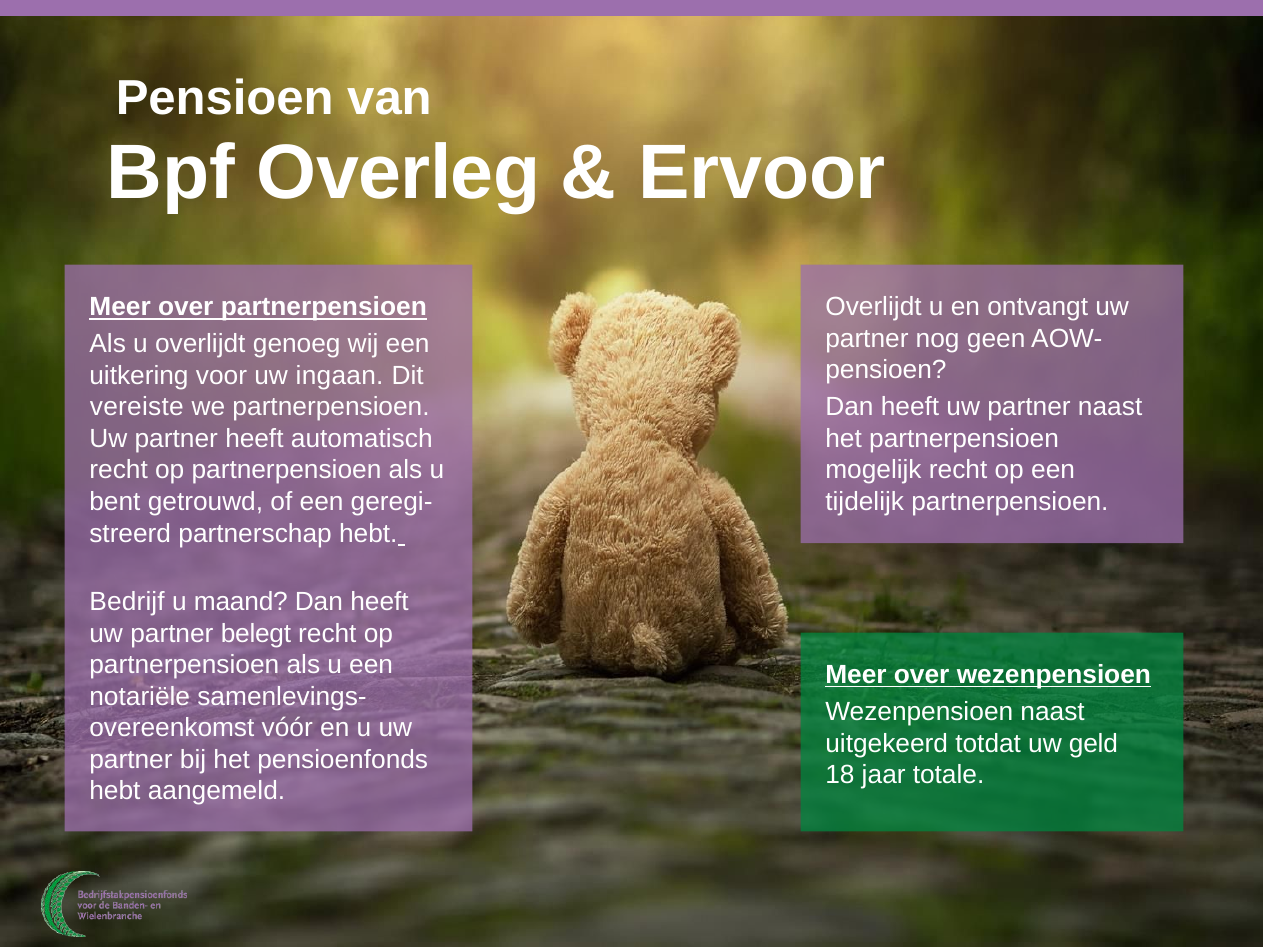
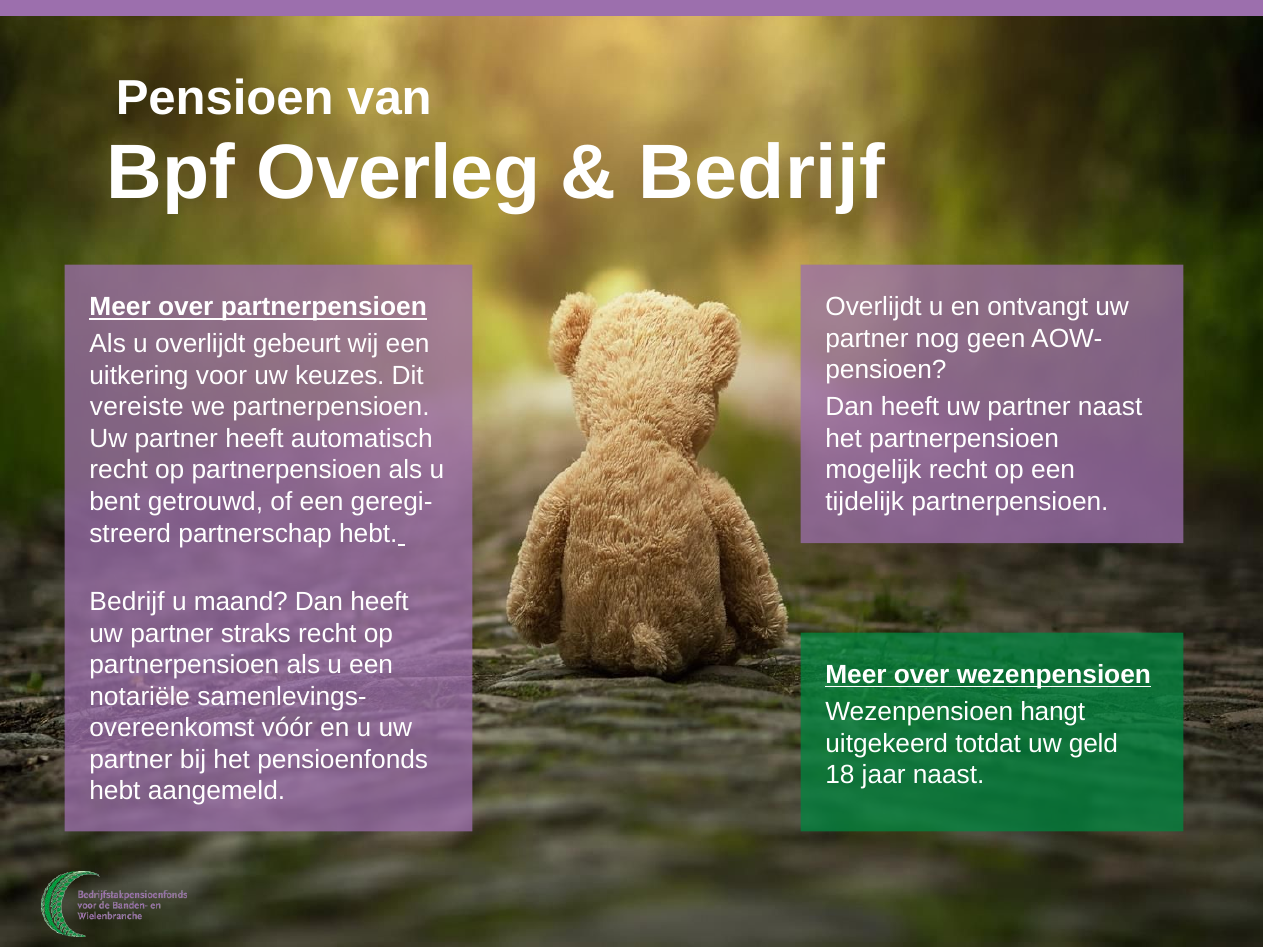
Ervoor: Ervoor -> Bedrijf (762, 173)
genoeg: genoeg -> gebeurt (297, 344)
ingaan: ingaan -> keuzes (340, 376)
belegt: belegt -> straks (256, 634)
Wezenpensioen naast: naast -> hangt (1053, 712)
jaar totale: totale -> naast (949, 775)
